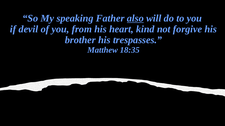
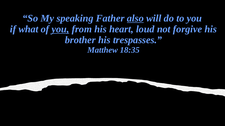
devil: devil -> what (28, 29)
you underline: none -> present (60, 29)
kind: kind -> loud (145, 29)
